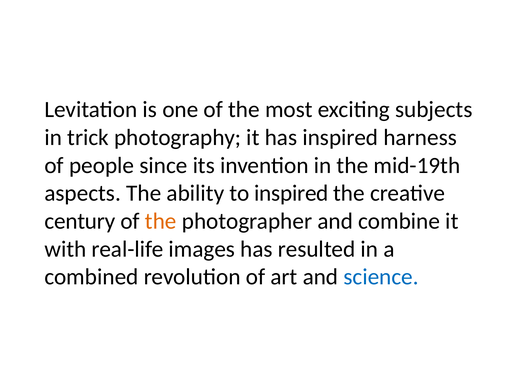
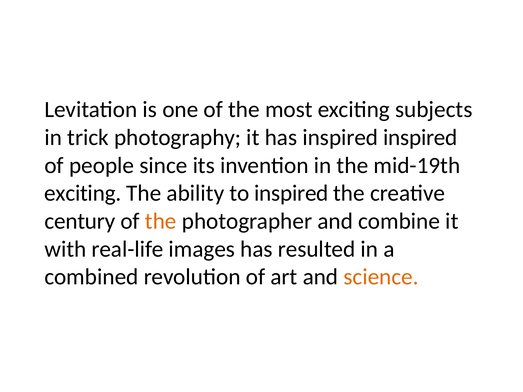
inspired harness: harness -> inspired (420, 138)
aspects: aspects -> exciting (83, 193)
science colour: blue -> orange (381, 277)
